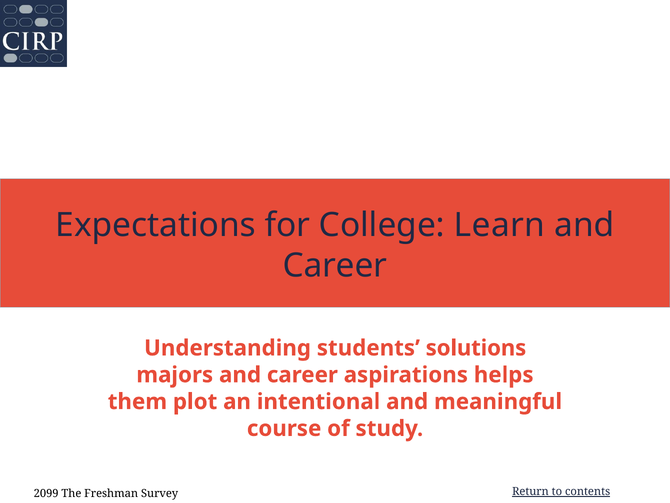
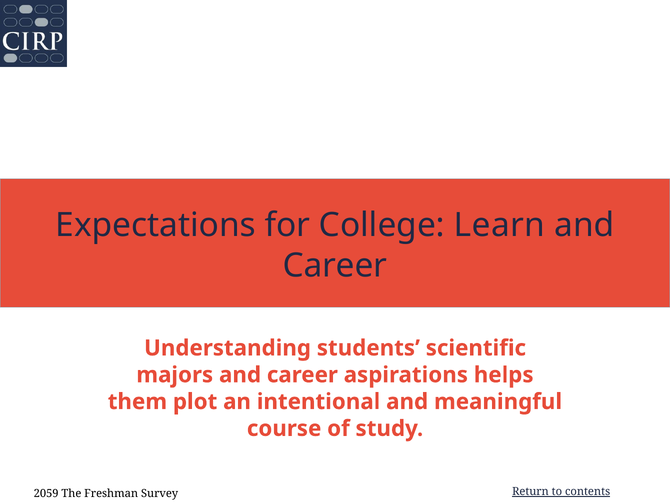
solutions: solutions -> scientific (476, 348)
2099: 2099 -> 2059 (46, 493)
